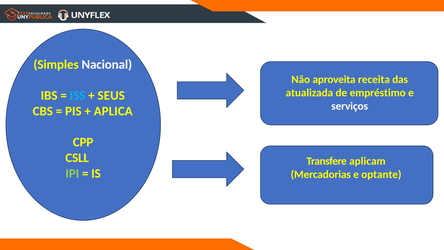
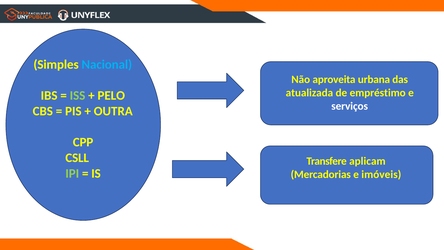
Nacional colour: white -> light blue (107, 64)
receita: receita -> urbana (374, 79)
ISS colour: light blue -> light green (77, 96)
SEUS: SEUS -> PELO (111, 96)
APLICA: APLICA -> OUTRA (113, 111)
optante: optante -> imóveis (381, 174)
